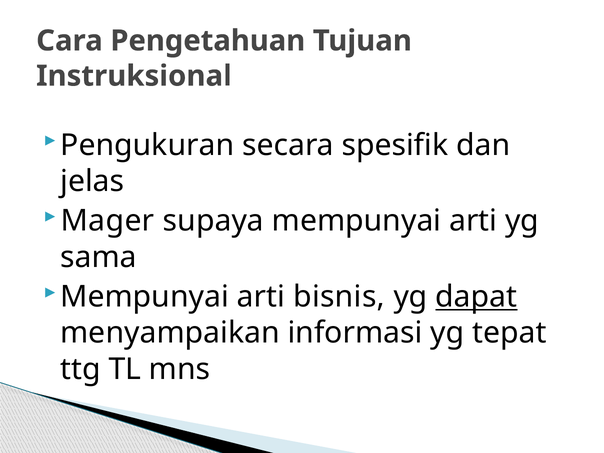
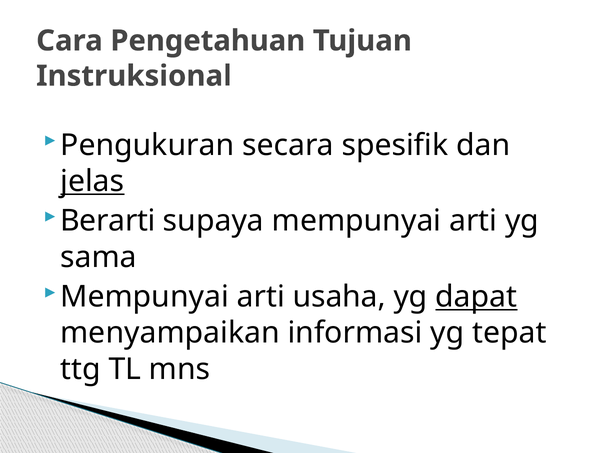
jelas underline: none -> present (92, 181)
Mager: Mager -> Berarti (108, 221)
bisnis: bisnis -> usaha (339, 297)
